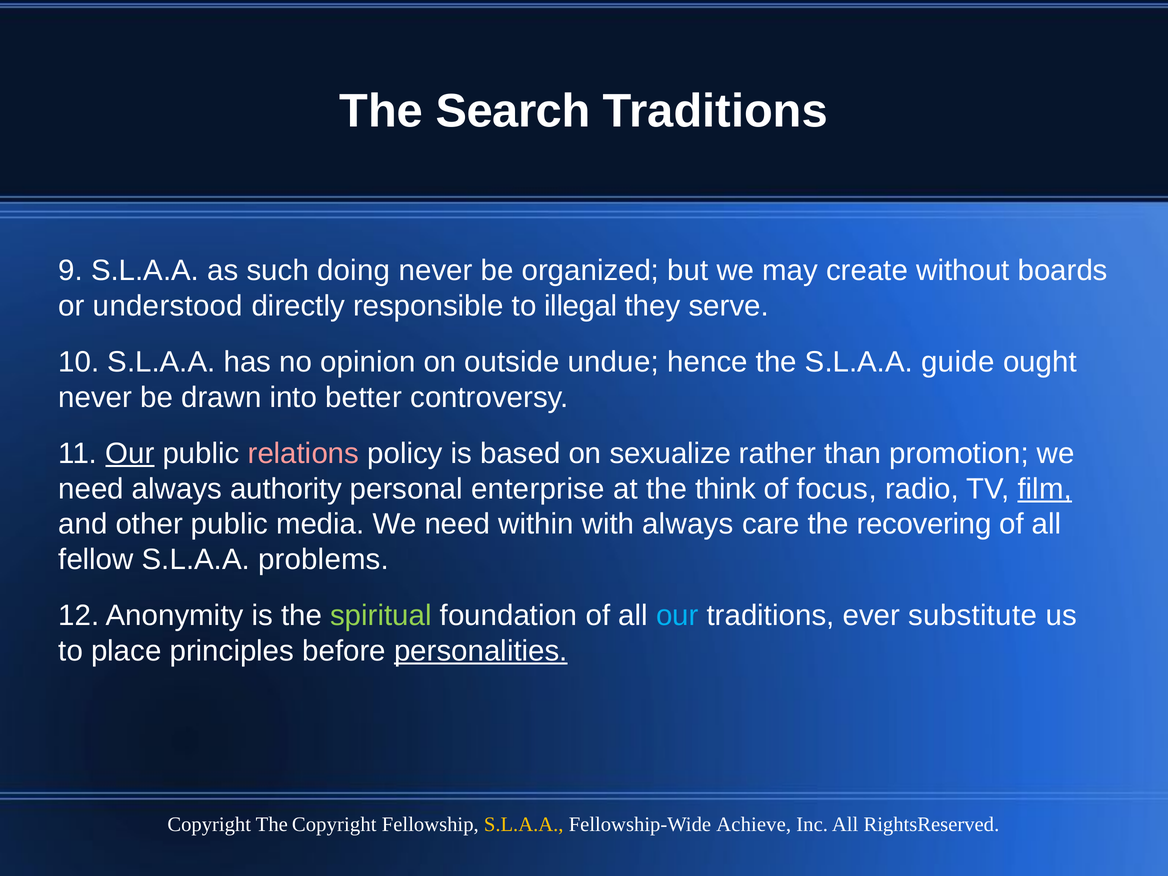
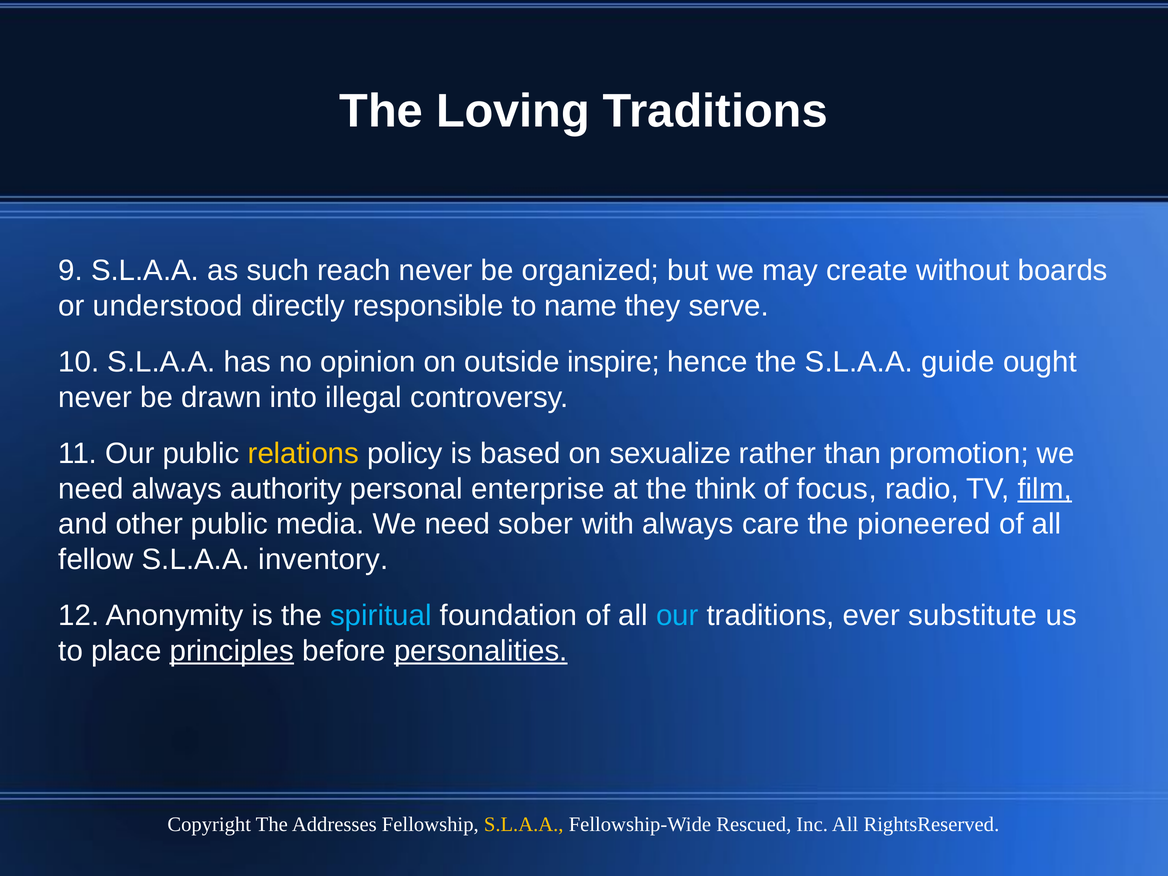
Search: Search -> Loving (513, 111)
doing: doing -> reach (354, 271)
illegal: illegal -> name (581, 306)
undue: undue -> inspire (614, 362)
better: better -> illegal (364, 397)
Our underline: present -> none (130, 453)
relations colour: pink -> yellow (303, 453)
within: within -> sober (536, 524)
recovering: recovering -> pioneered (924, 524)
problems: problems -> inventory (323, 559)
spiritual colour: light green -> light blue (381, 615)
principles underline: none -> present (232, 651)
The Copyright: Copyright -> Addresses (334, 824)
Achieve: Achieve -> Rescued (754, 824)
